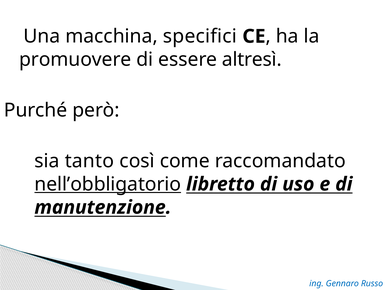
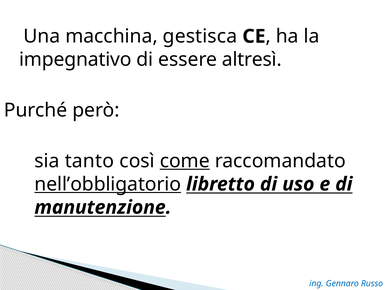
specifici: specifici -> gestisca (200, 36)
promuovere: promuovere -> impegnativo (75, 60)
come underline: none -> present (185, 161)
